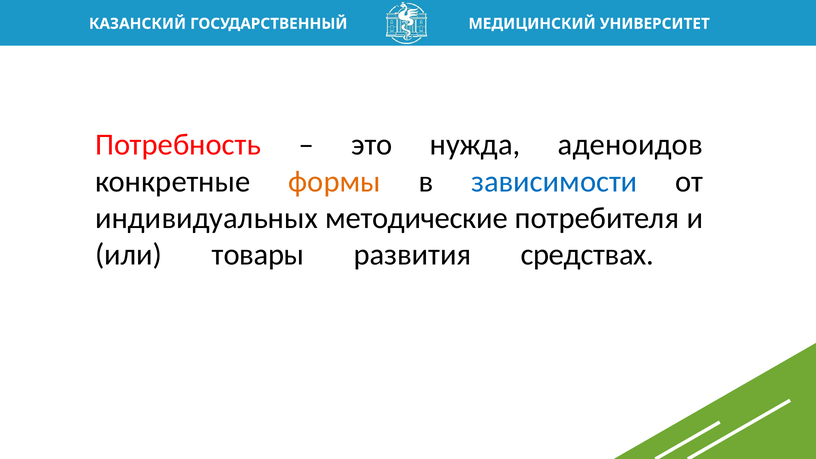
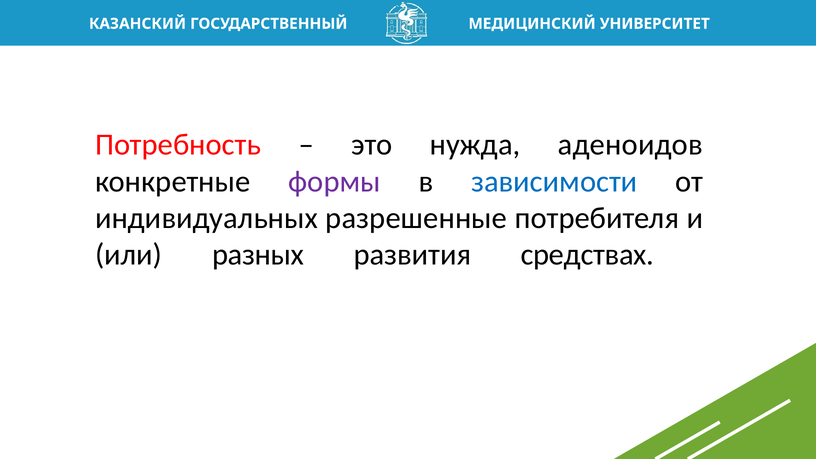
формы colour: orange -> purple (334, 181)
методические: методические -> разрешенные (416, 218)
товары: товары -> разных (258, 255)
